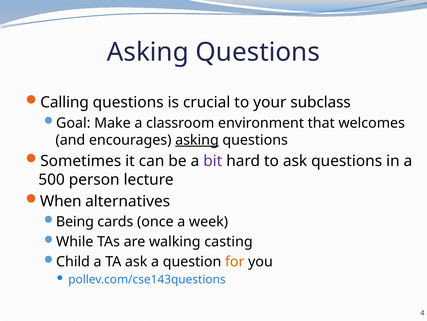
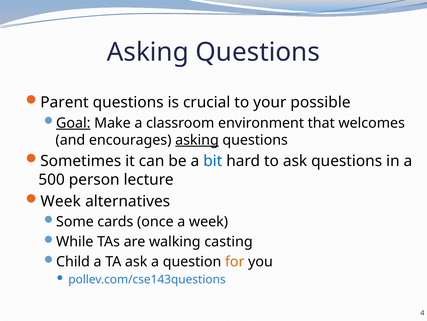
Calling: Calling -> Parent (64, 102)
subclass: subclass -> possible (320, 102)
Goal underline: none -> present (73, 123)
bit colour: purple -> blue (213, 161)
When: When -> Week (61, 201)
Being: Being -> Some (75, 221)
